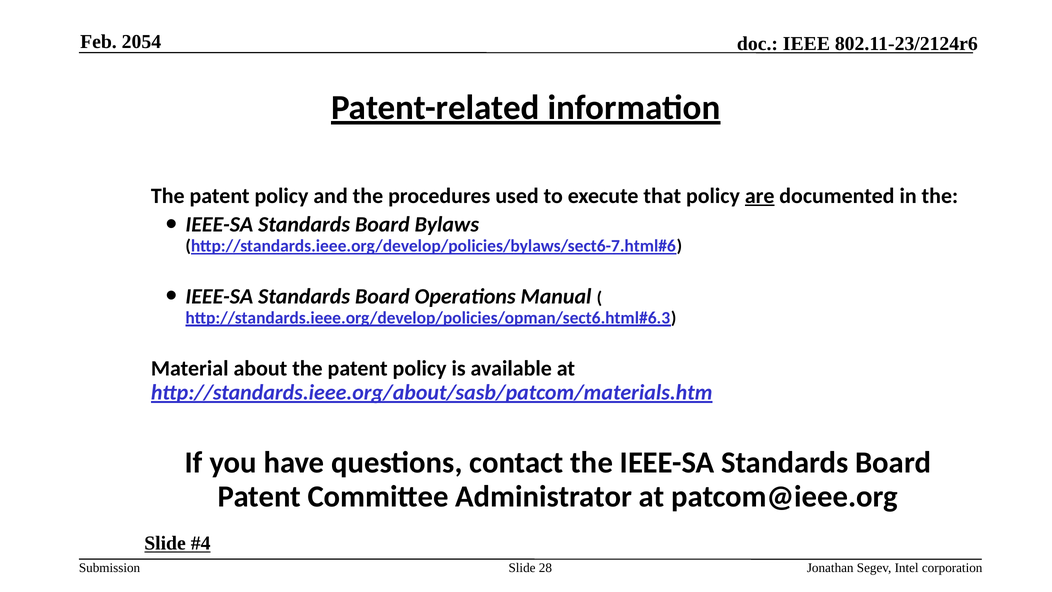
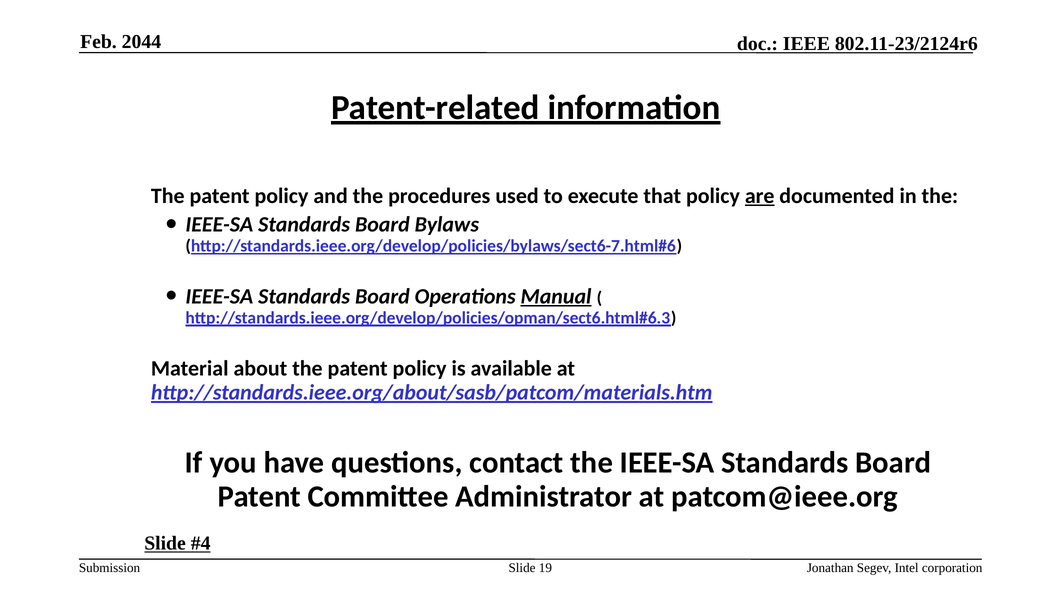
2054: 2054 -> 2044 (141, 42)
Manual underline: none -> present (556, 296)
28: 28 -> 19 (545, 568)
